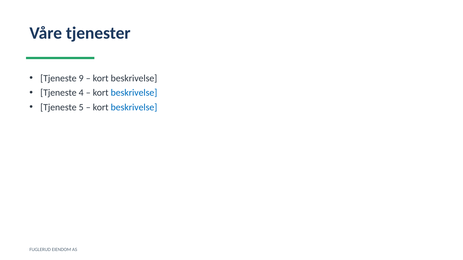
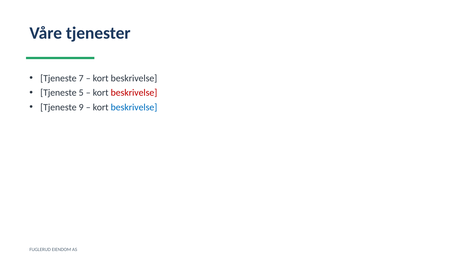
9: 9 -> 7 (81, 78)
4: 4 -> 5 (81, 93)
beskrivelse colour: blue -> red (134, 93)
5: 5 -> 9 (81, 107)
